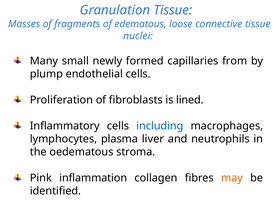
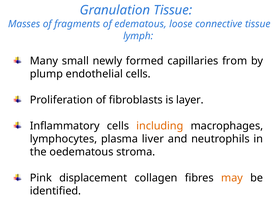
nuclei: nuclei -> lymph (138, 36)
lined: lined -> layer (190, 100)
including colour: blue -> orange (160, 126)
inflammation: inflammation -> displacement (93, 178)
